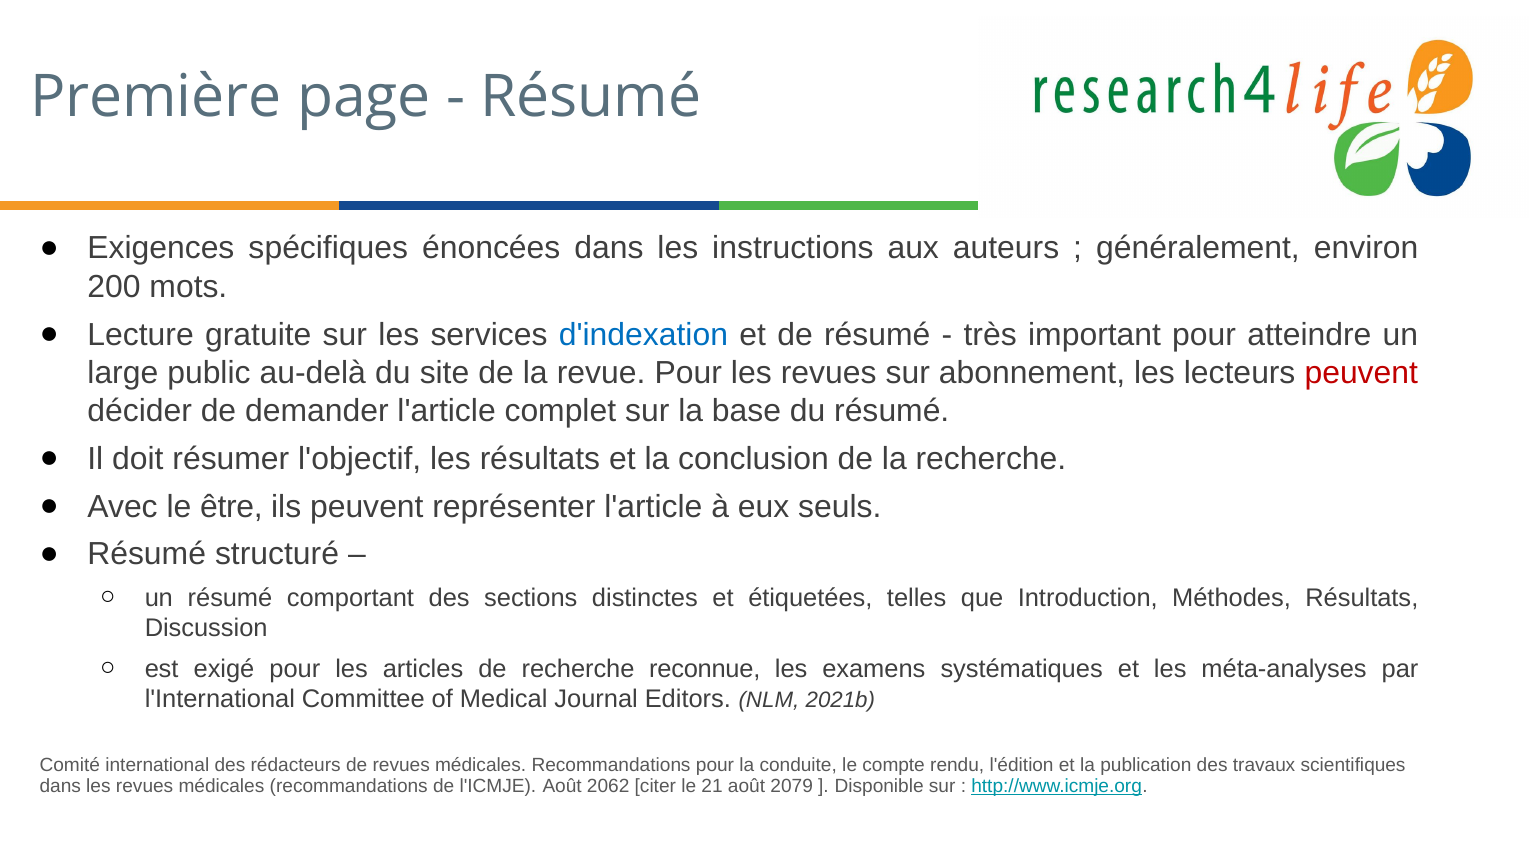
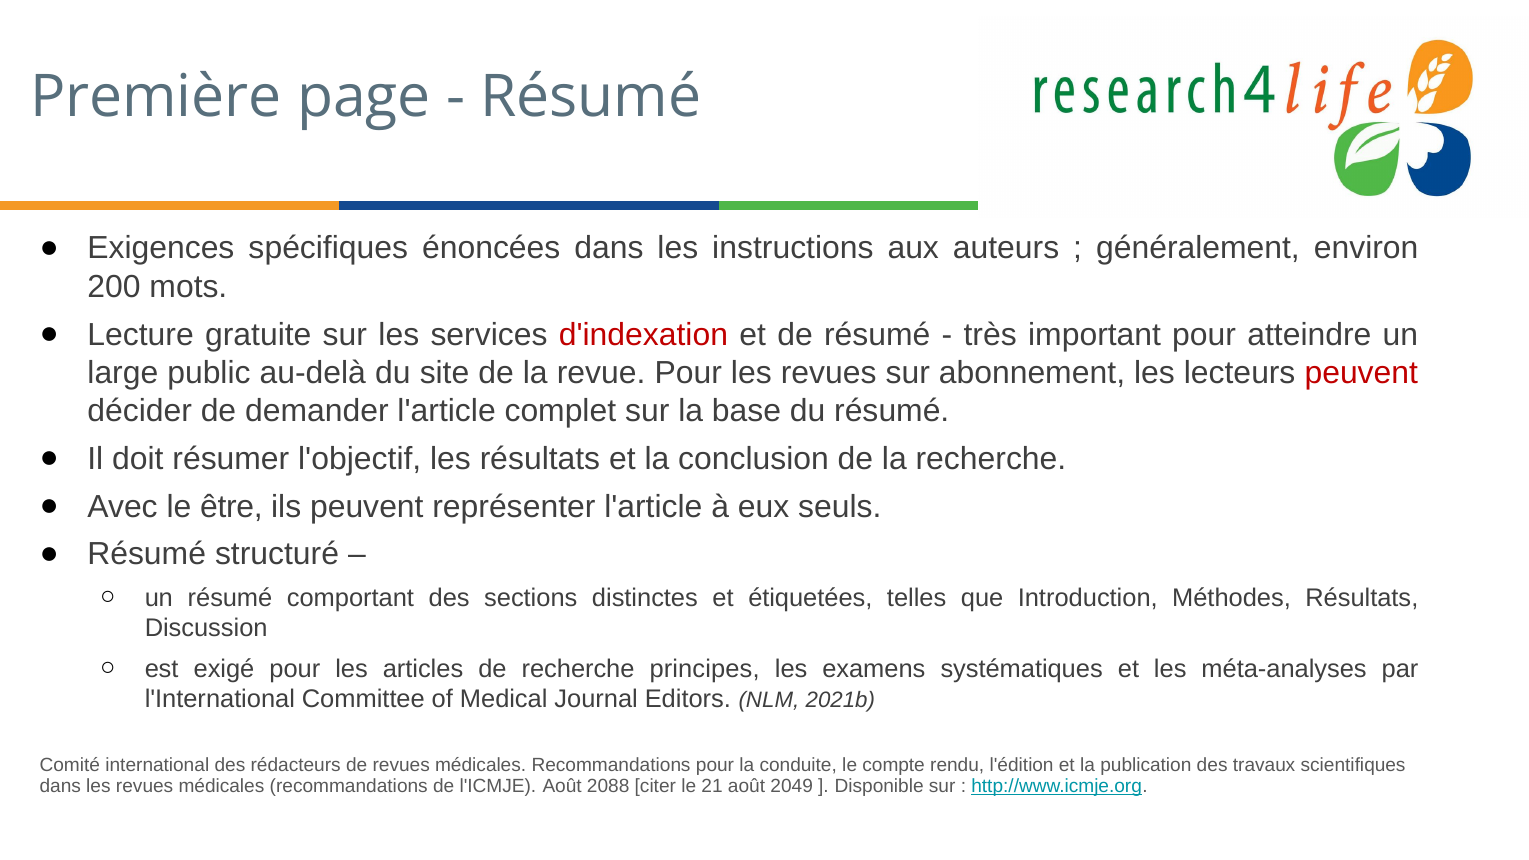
d'indexation colour: blue -> red (643, 335)
reconnue: reconnue -> principes (705, 669)
2062: 2062 -> 2088 (608, 786)
2079: 2079 -> 2049 (792, 786)
